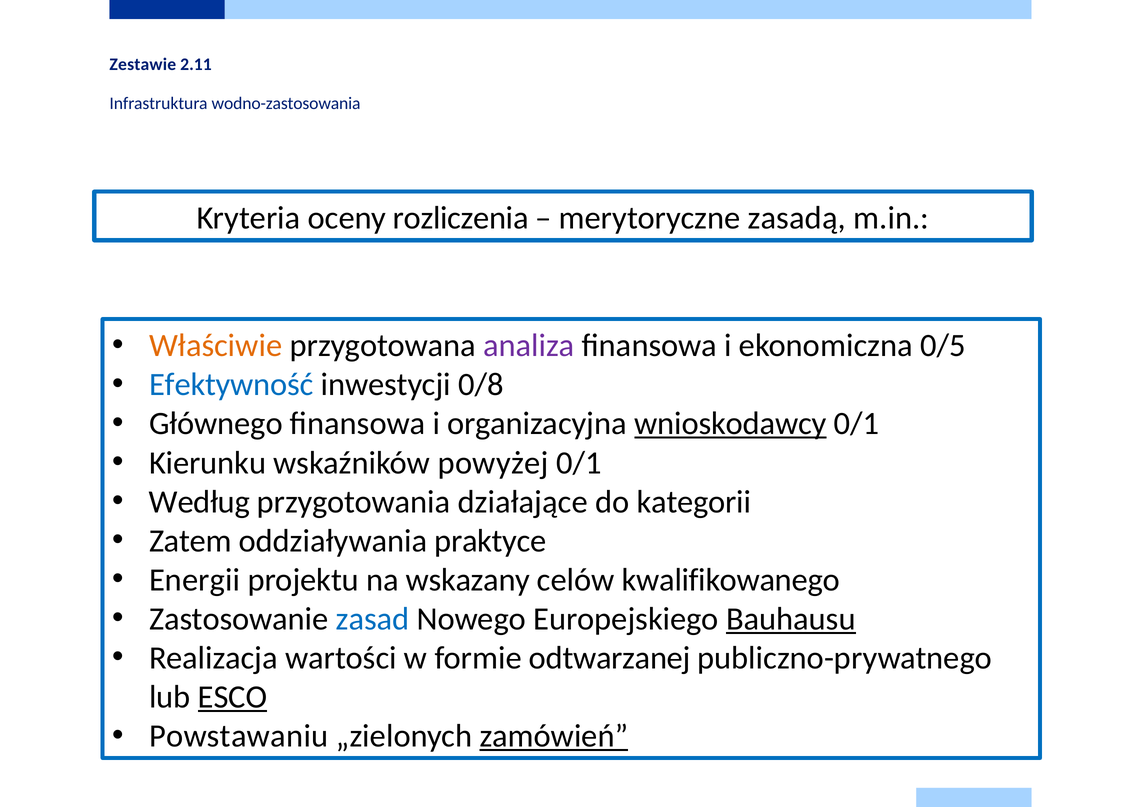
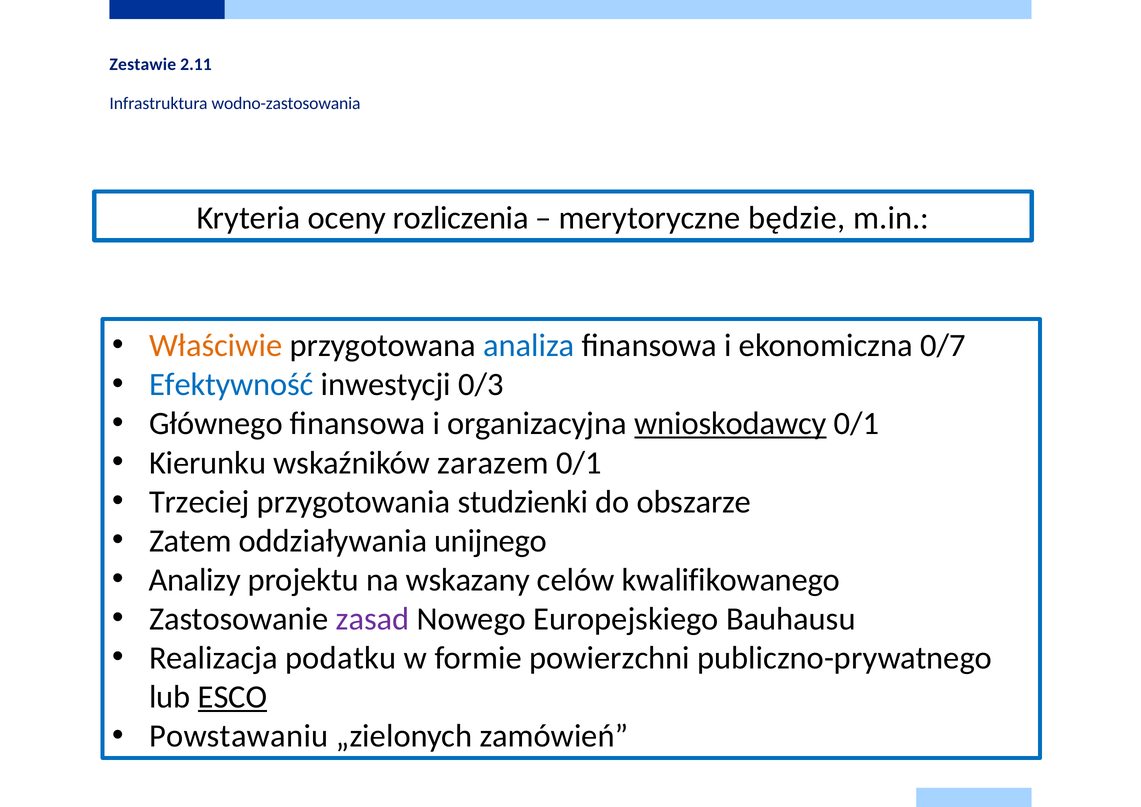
zasadą: zasadą -> będzie (797, 218)
analiza colour: purple -> blue (529, 346)
0/5: 0/5 -> 0/7 (943, 346)
0/8: 0/8 -> 0/3 (481, 385)
powyżej: powyżej -> zarazem (493, 463)
Według: Według -> Trzeciej (199, 502)
działające: działające -> studzienki (523, 502)
kategorii: kategorii -> obszarze (694, 502)
praktyce: praktyce -> unijnego (490, 541)
Energii: Energii -> Analizy (195, 580)
zasad colour: blue -> purple (373, 619)
Bauhausu underline: present -> none (791, 619)
wartości: wartości -> podatku (341, 658)
odtwarzanej: odtwarzanej -> powierzchni (610, 658)
zamówień underline: present -> none (554, 736)
